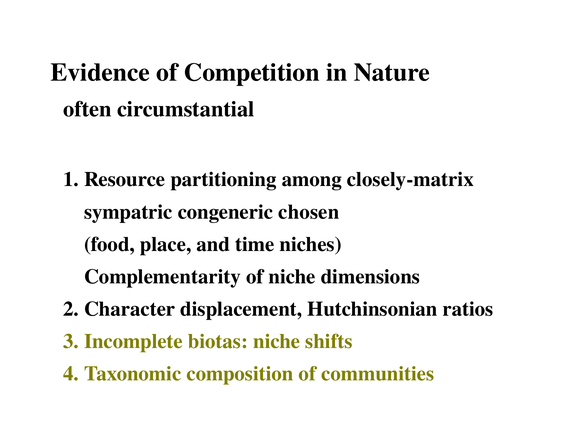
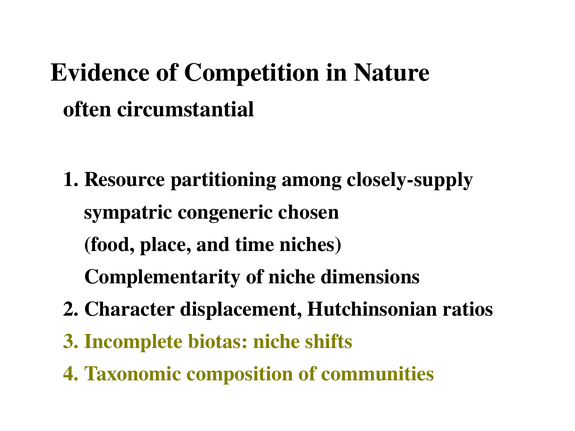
closely-matrix: closely-matrix -> closely-supply (410, 179)
